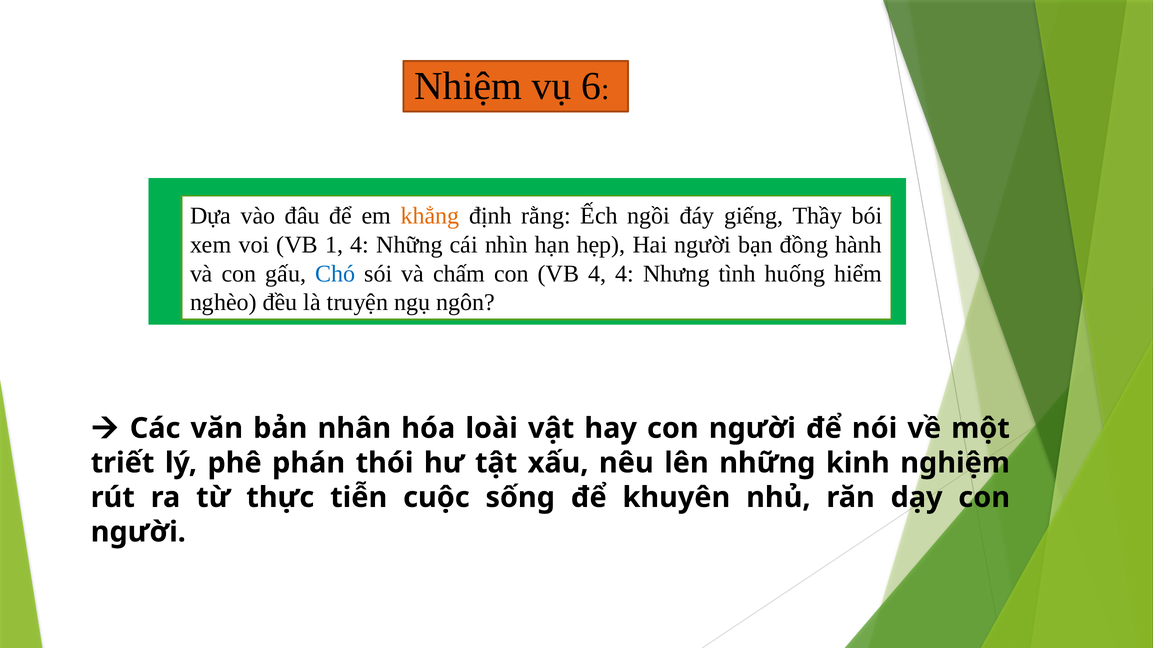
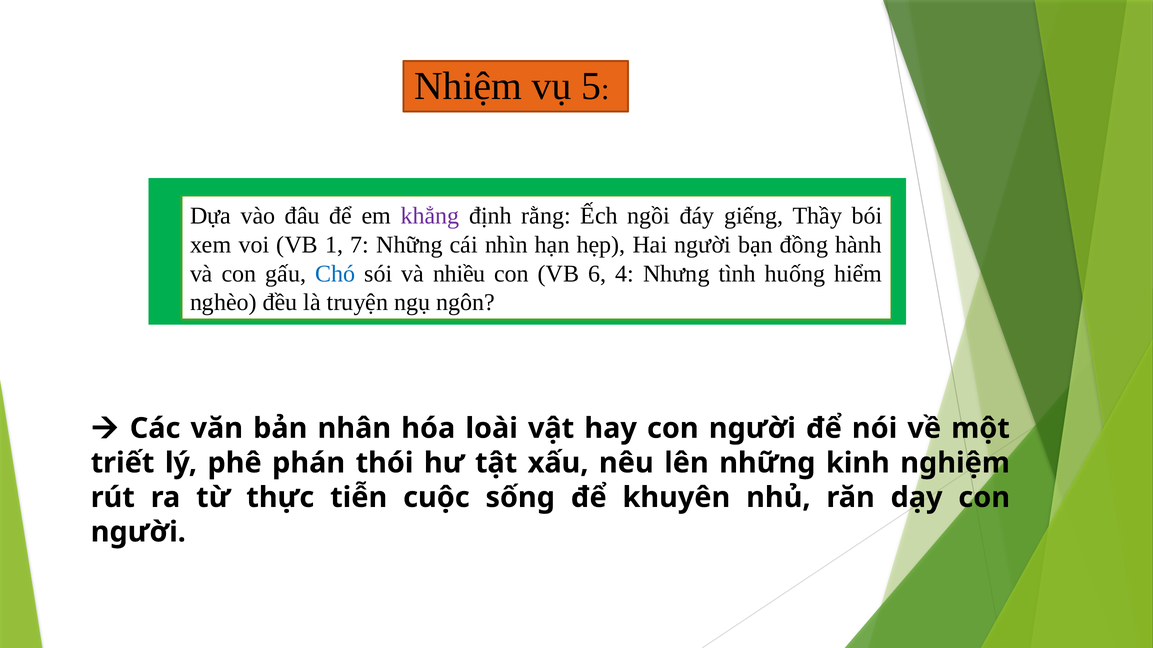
6: 6 -> 5 (591, 86)
khẳng colour: orange -> purple (430, 216)
1 4: 4 -> 7 (360, 245)
chấm: chấm -> nhiều (459, 274)
VB 4: 4 -> 6 (597, 274)
